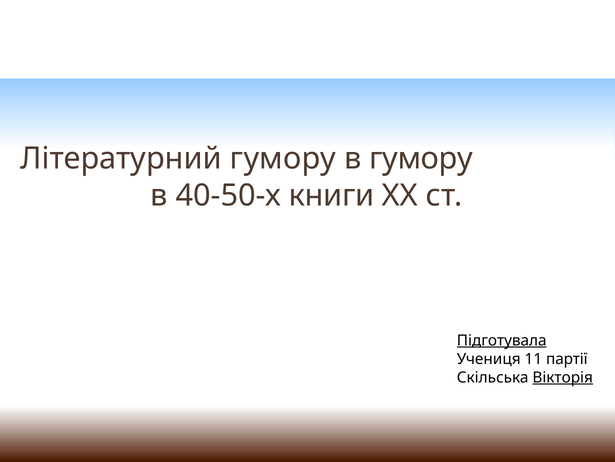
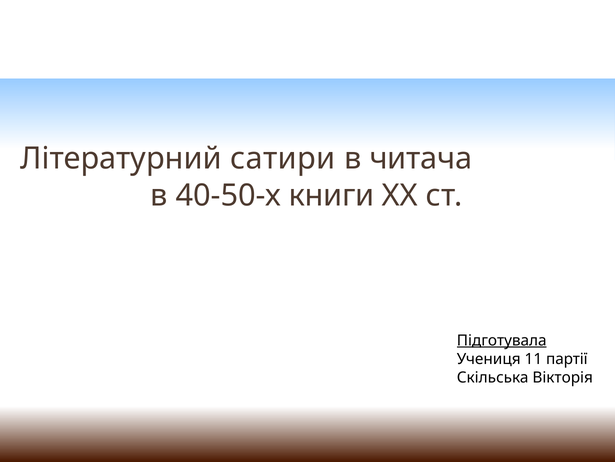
Літературний гумору: гумору -> сатири (283, 158)
в гумору: гумору -> читача (421, 158)
Вікторія underline: present -> none (563, 377)
